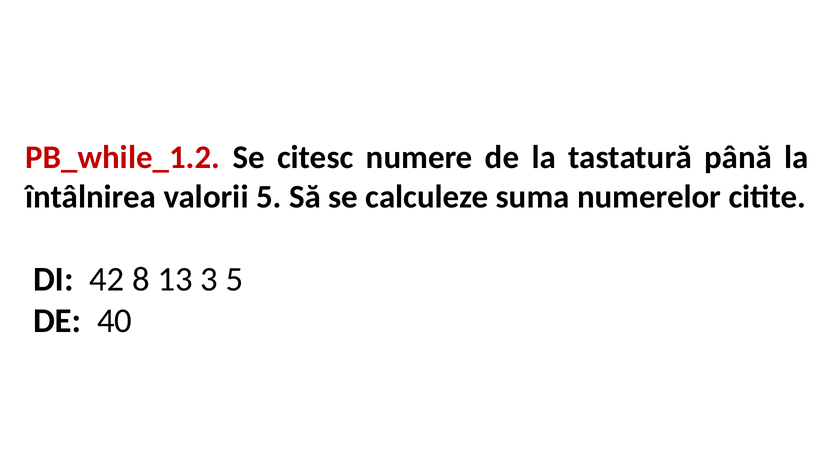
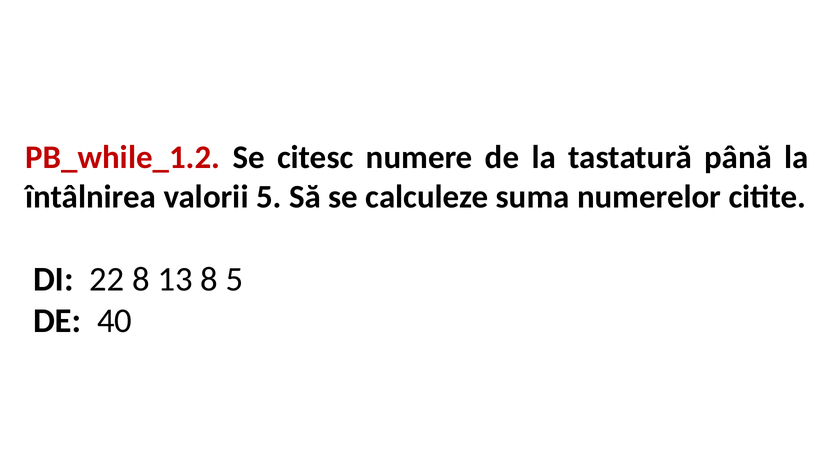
42: 42 -> 22 (107, 279)
13 3: 3 -> 8 (209, 279)
